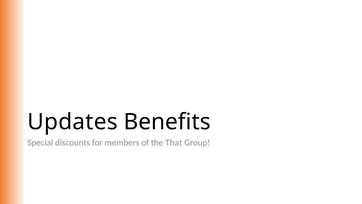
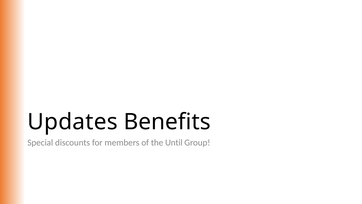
That: That -> Until (174, 143)
